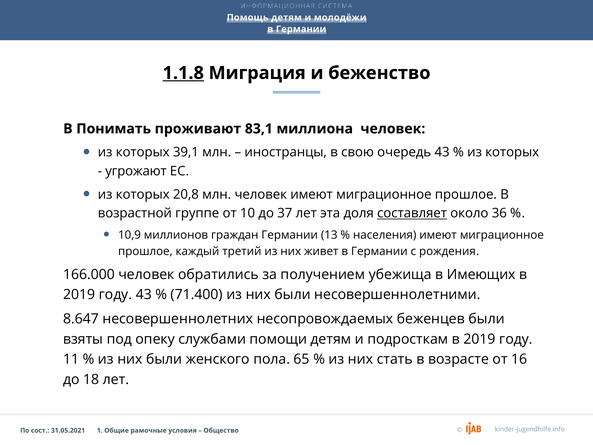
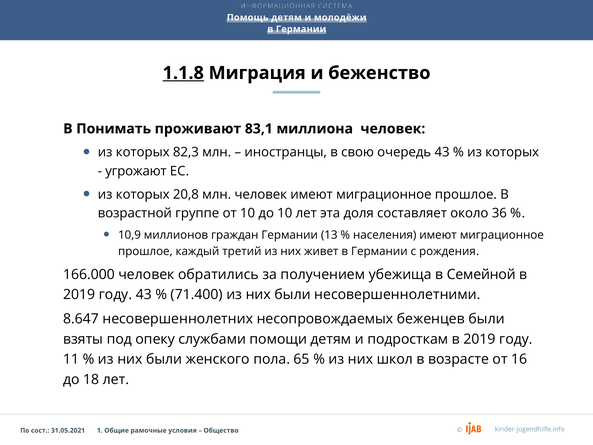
39,1: 39,1 -> 82,3 (186, 152)
до 37: 37 -> 10 (285, 213)
составляет underline: present -> none (412, 213)
Имеющих: Имеющих -> Семейной (481, 274)
стать: стать -> школ (395, 359)
